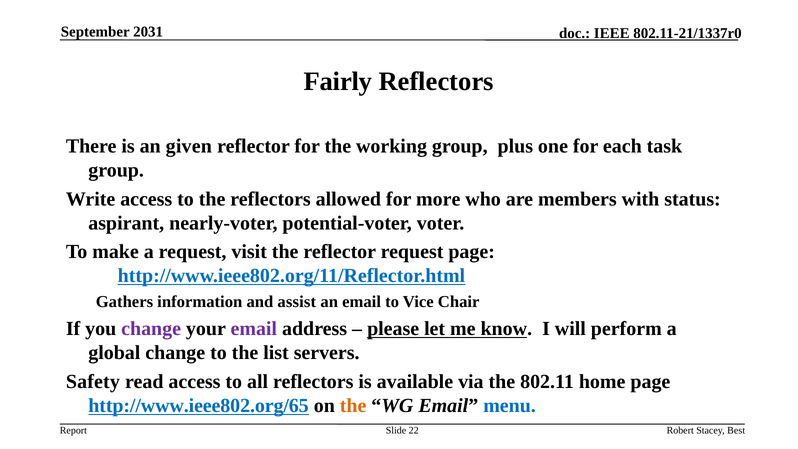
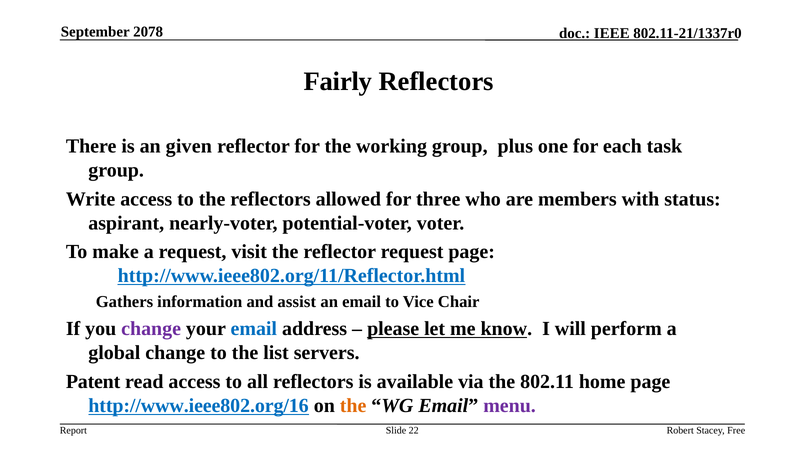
2031: 2031 -> 2078 (148, 32)
more: more -> three (438, 199)
email colour: purple -> blue (254, 329)
Safety: Safety -> Patent (93, 382)
http://www.ieee802.org/65: http://www.ieee802.org/65 -> http://www.ieee802.org/16 (199, 406)
menu colour: blue -> purple (510, 406)
Best: Best -> Free (736, 431)
